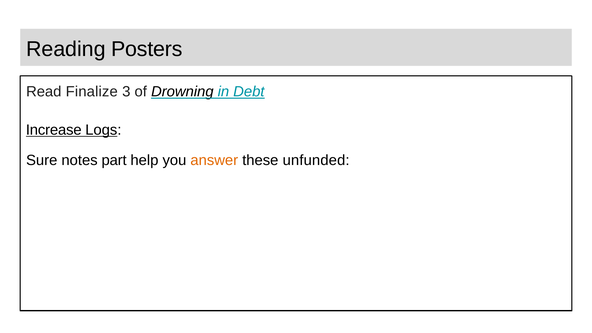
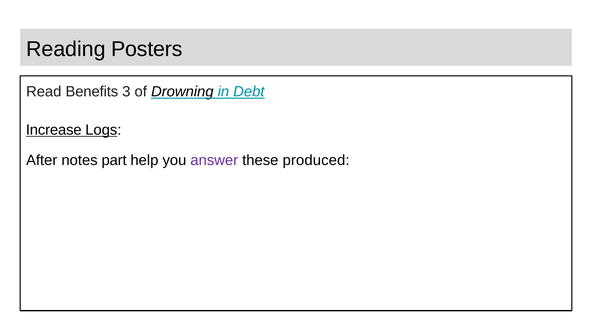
Finalize: Finalize -> Benefits (92, 92)
Sure: Sure -> After (42, 160)
answer colour: orange -> purple (214, 160)
unfunded: unfunded -> produced (316, 160)
